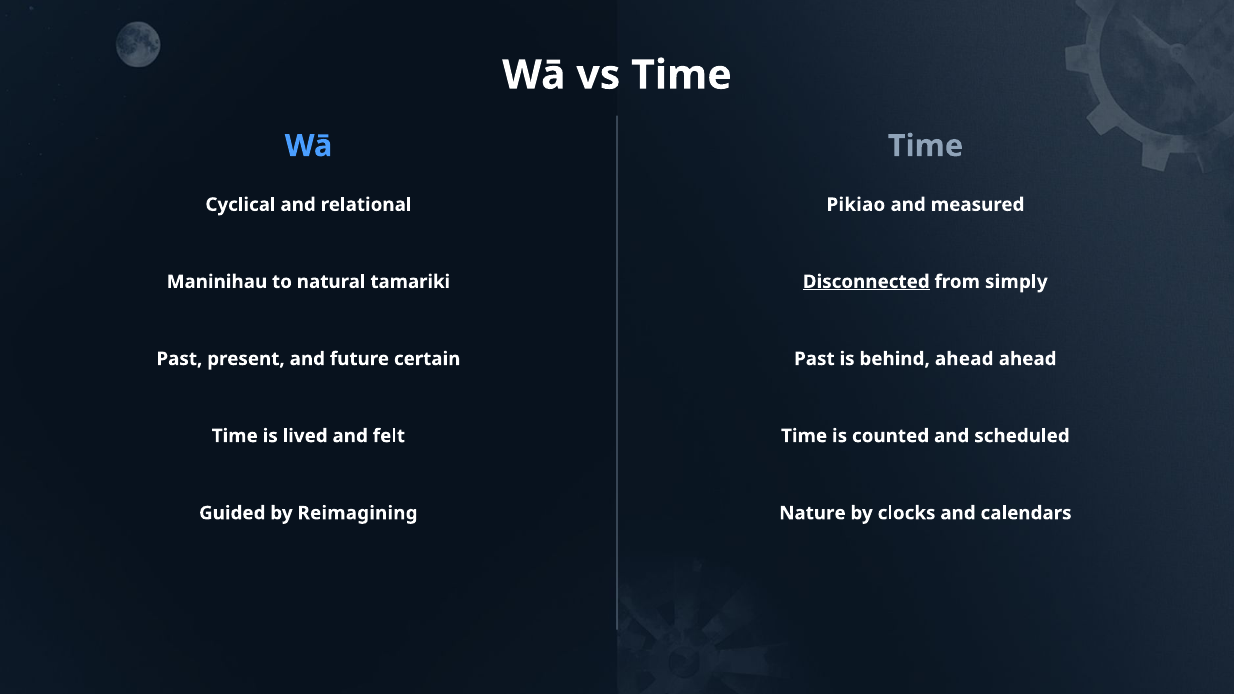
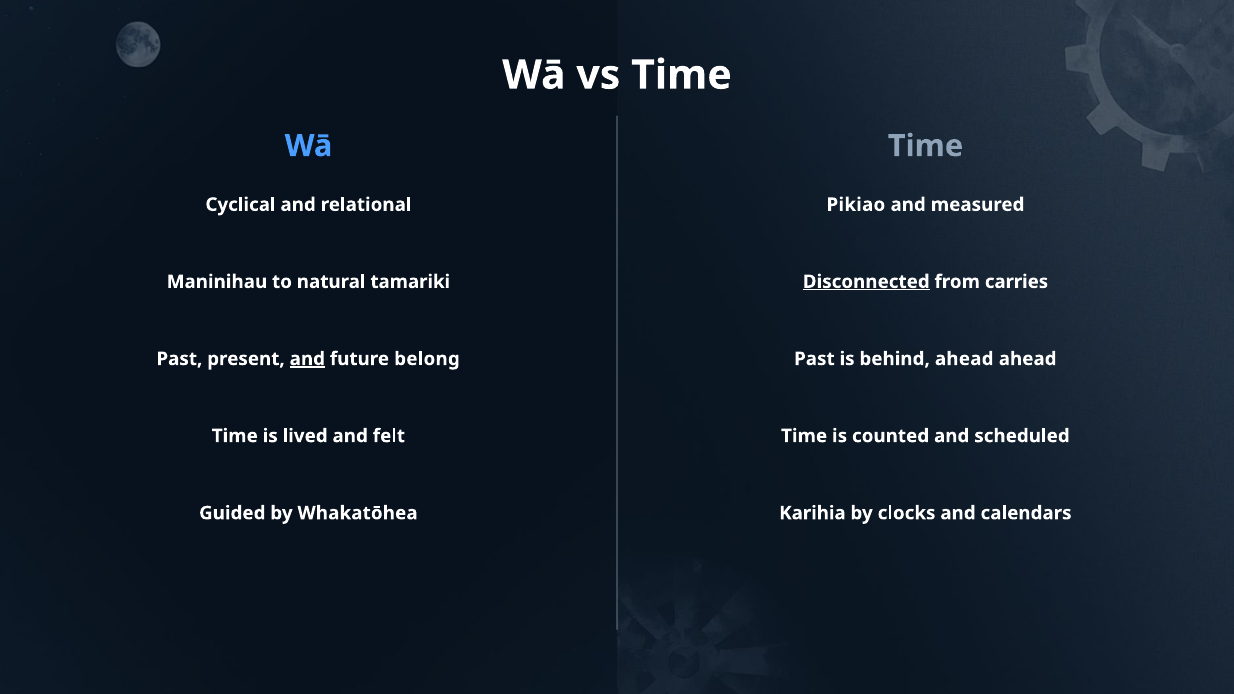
simply: simply -> carries (1016, 282)
and underline: none -> present (307, 359)
certain: certain -> belong (427, 359)
Reimagining: Reimagining -> Whakatōhea (358, 513)
Nature: Nature -> Karihia (812, 513)
